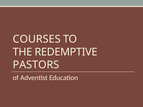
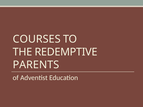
PASTORS: PASTORS -> PARENTS (36, 65)
